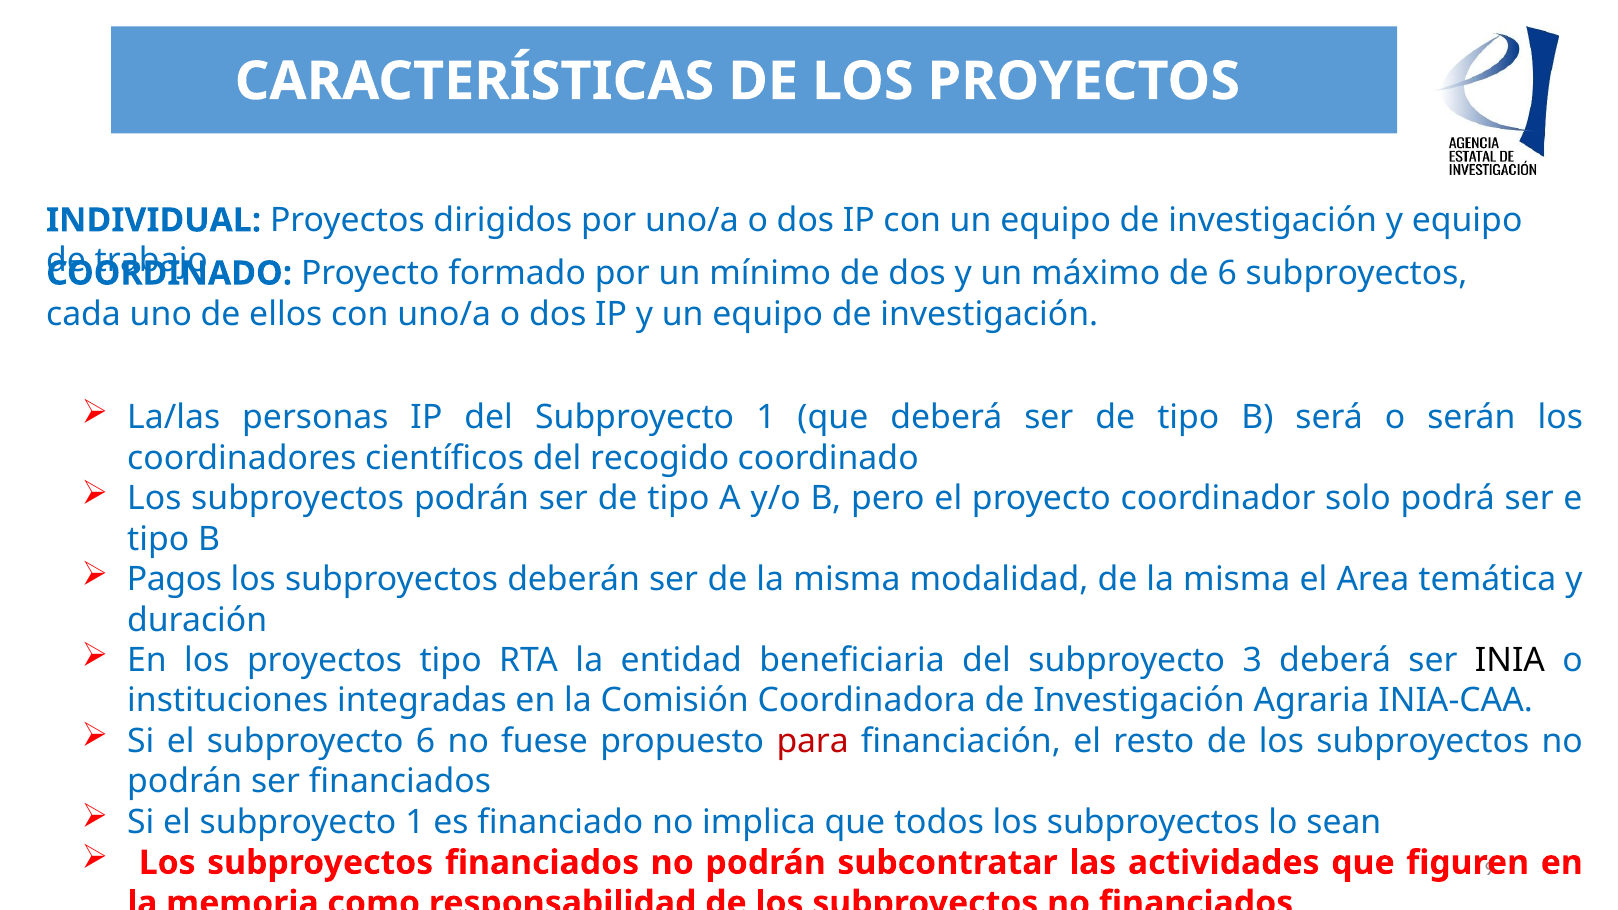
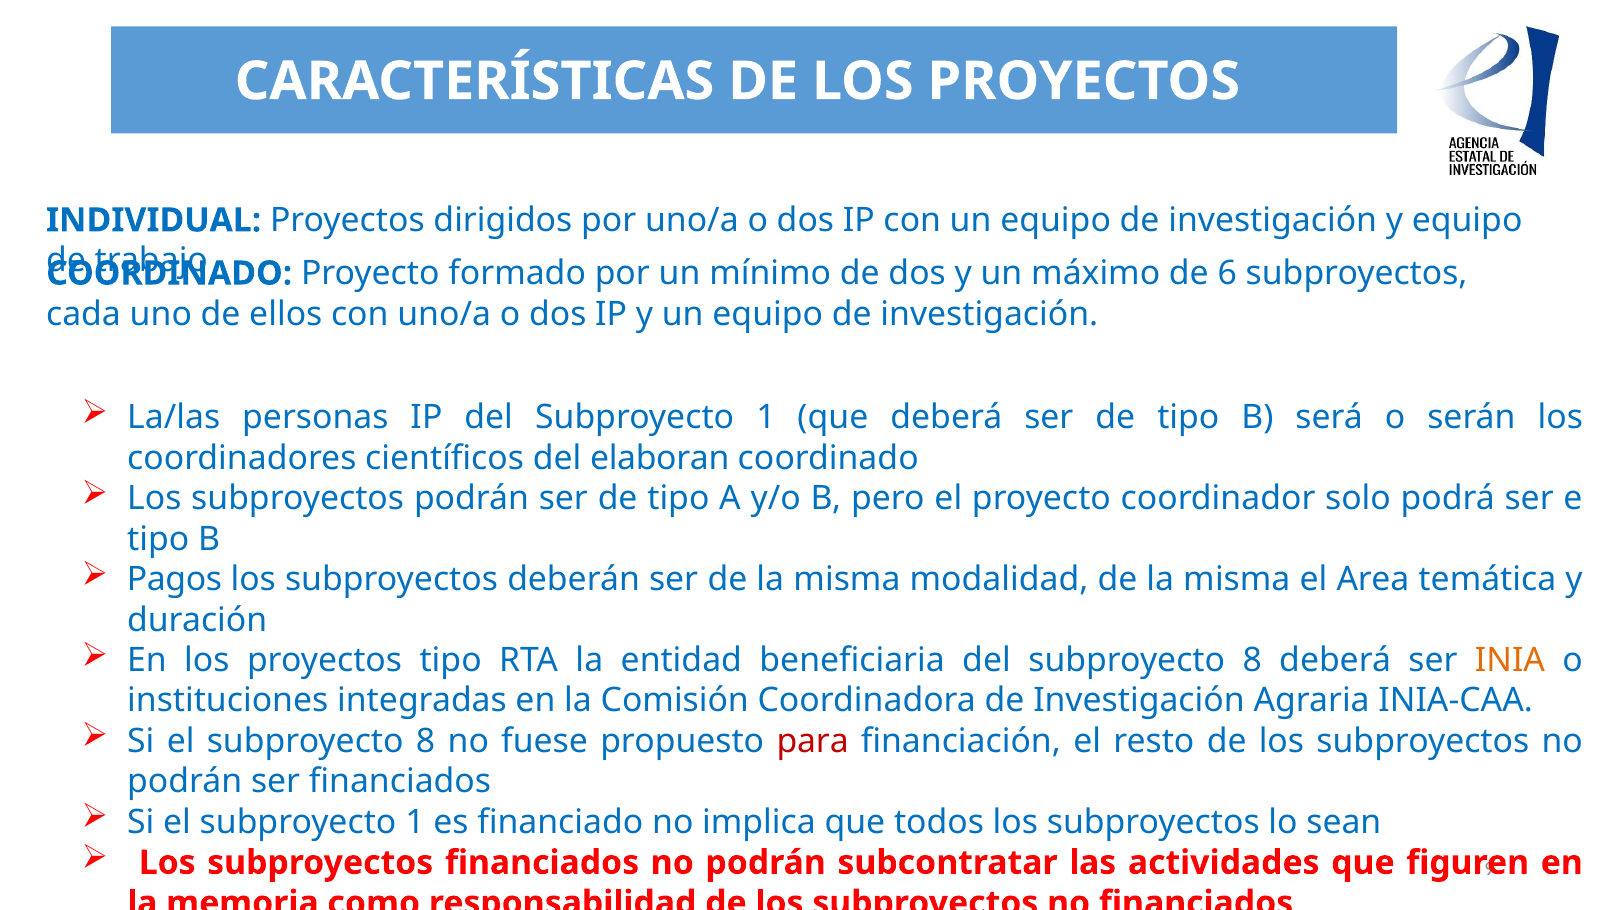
recogido: recogido -> elaboran (660, 458)
del subproyecto 3: 3 -> 8 (1252, 660)
INIA colour: black -> orange (1510, 660)
el subproyecto 6: 6 -> 8 (426, 741)
